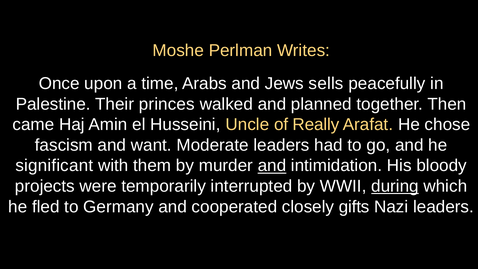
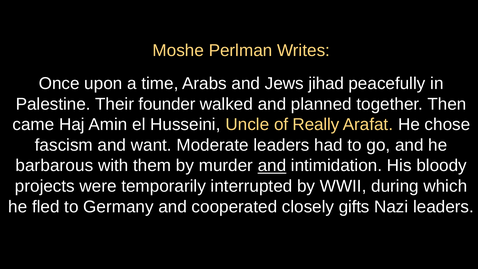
sells: sells -> jihad (326, 83)
princes: princes -> founder (167, 104)
significant: significant -> barbarous (54, 166)
during underline: present -> none (395, 186)
